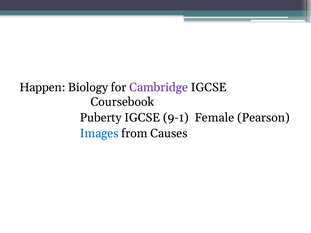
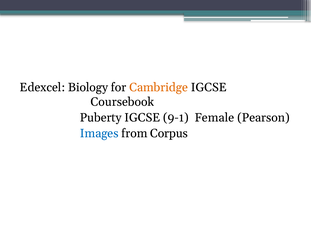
Happen: Happen -> Edexcel (42, 87)
Cambridge colour: purple -> orange (159, 87)
Causes: Causes -> Corpus (169, 134)
